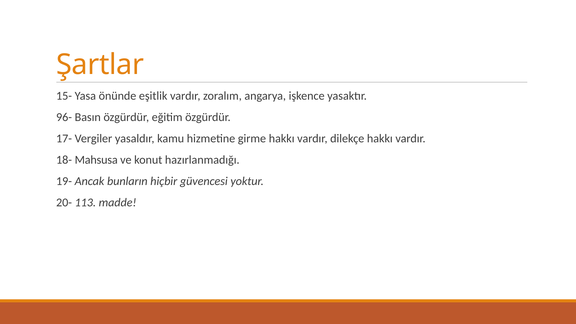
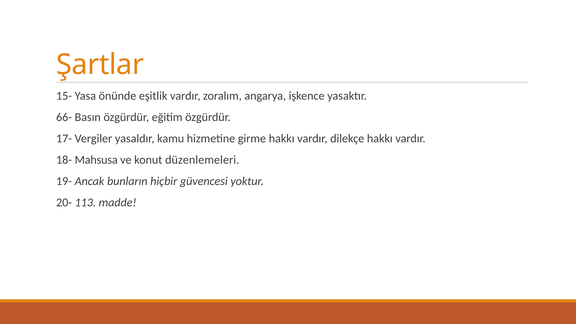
96-: 96- -> 66- (64, 117)
hazırlanmadığı: hazırlanmadığı -> düzenlemeleri (202, 160)
